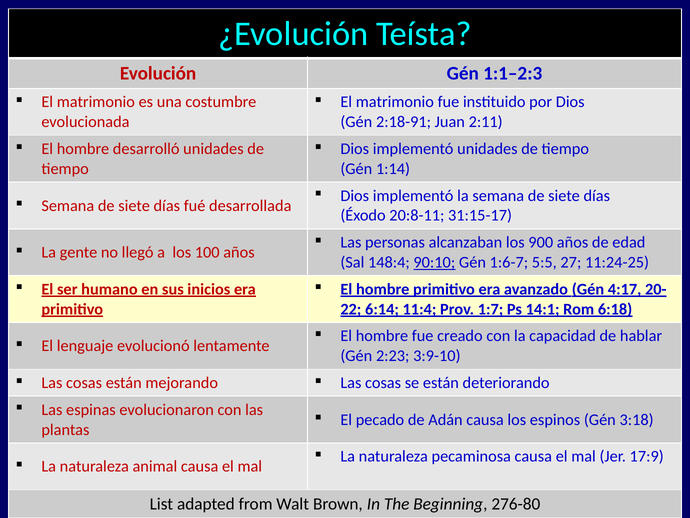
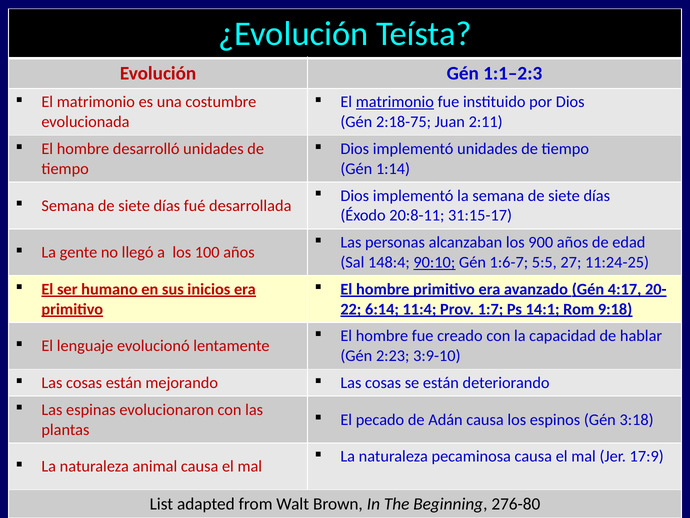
matrimonio underline: none -> present (395, 102)
2:18-91: 2:18-91 -> 2:18-75 (404, 122)
6:18: 6:18 -> 9:18 (615, 309)
